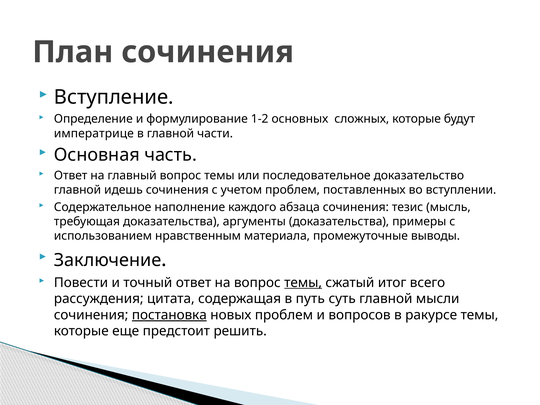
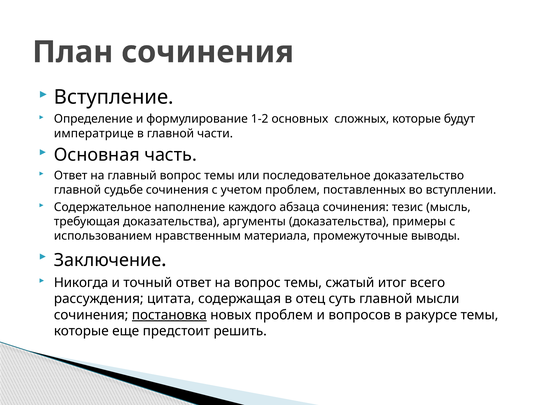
идешь: идешь -> судьбе (124, 190)
Повести: Повести -> Никогда (81, 283)
темы underline: present -> none (303, 283)
путь: путь -> отец (310, 299)
